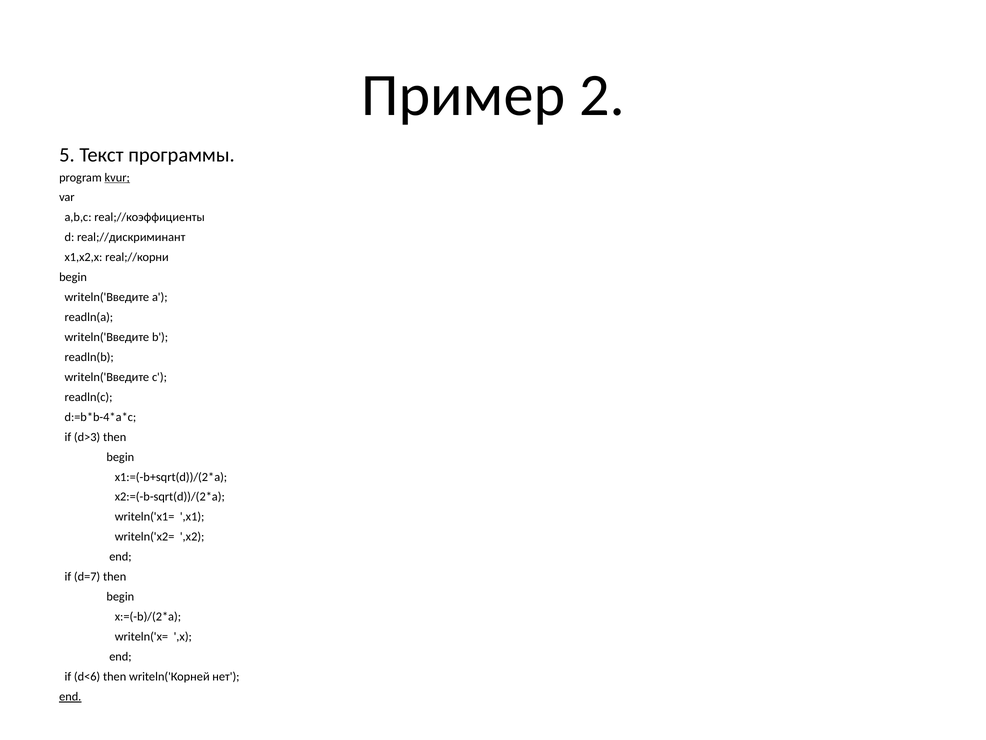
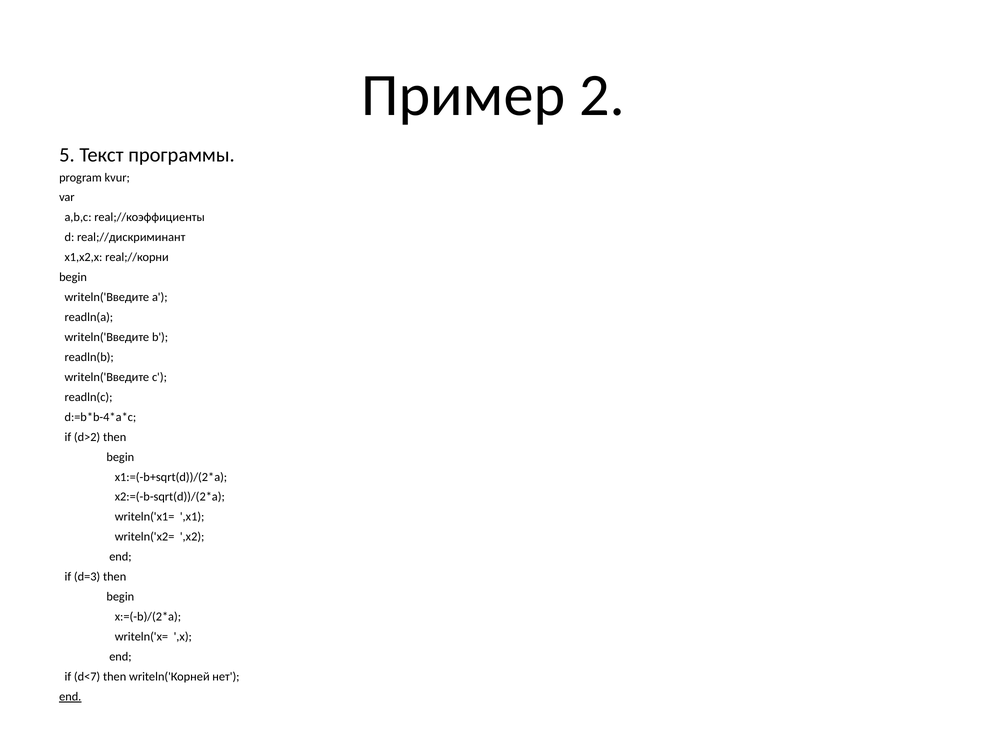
kvur underline: present -> none (117, 177)
d>3: d>3 -> d>2 (87, 437)
d=7: d=7 -> d=3 (87, 576)
d<6: d<6 -> d<7 (87, 676)
